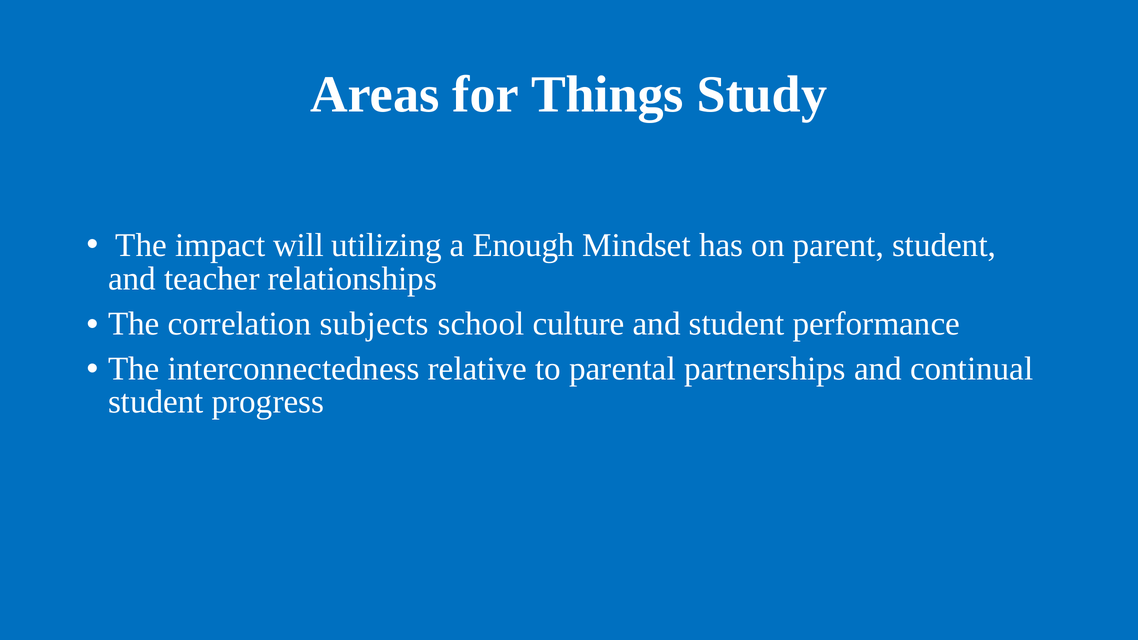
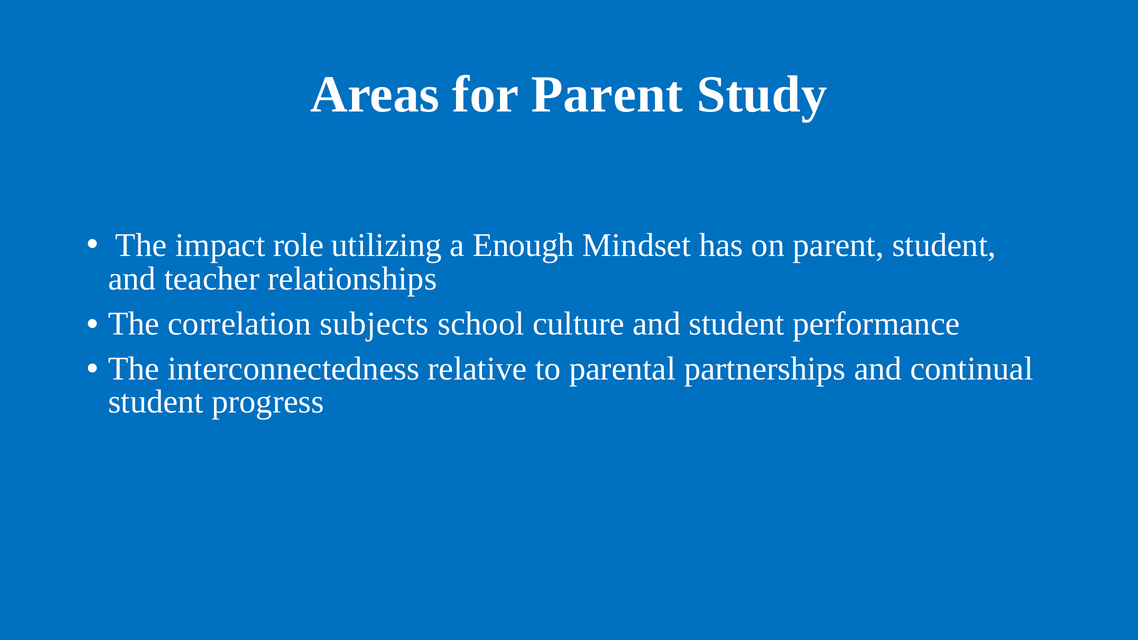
for Things: Things -> Parent (607, 94)
will: will -> role (298, 245)
